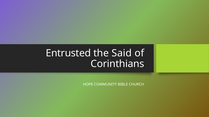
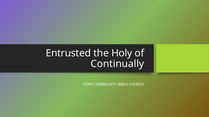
Said: Said -> Holy (122, 53)
Corinthians: Corinthians -> Continually (117, 64)
